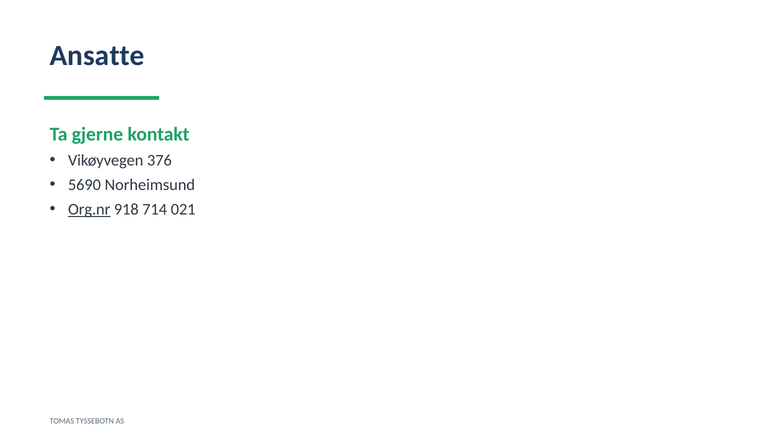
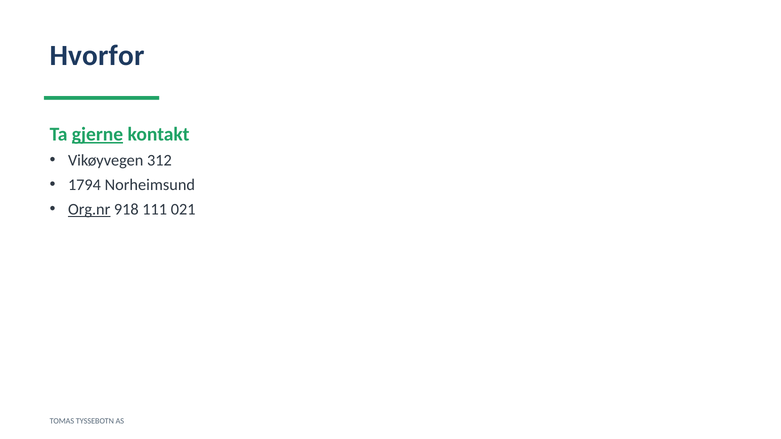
Ansatte: Ansatte -> Hvorfor (97, 56)
gjerne underline: none -> present (98, 134)
376: 376 -> 312 (159, 161)
5690: 5690 -> 1794 (84, 185)
714: 714 -> 111 (155, 209)
